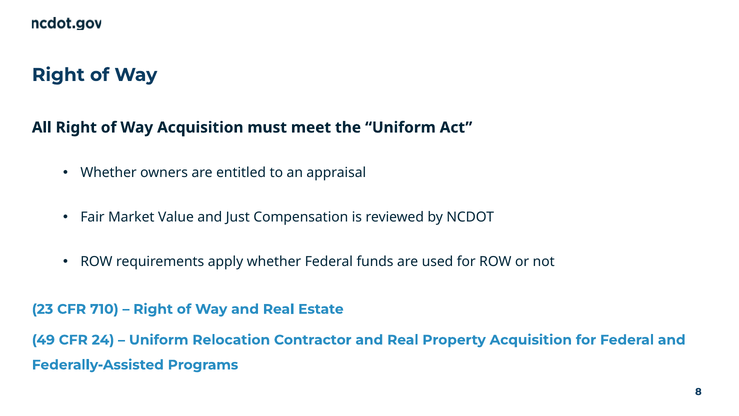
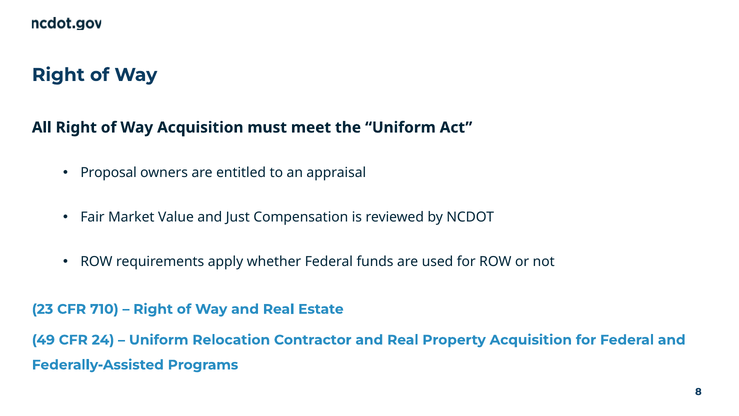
Whether: Whether -> Proposal (109, 173)
